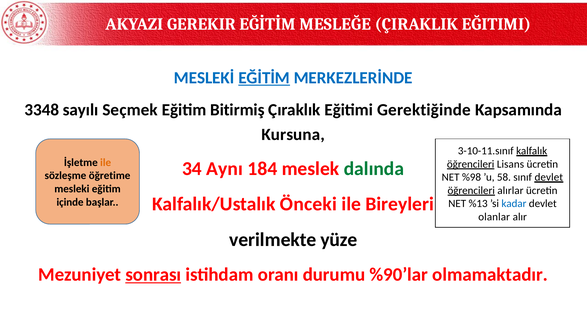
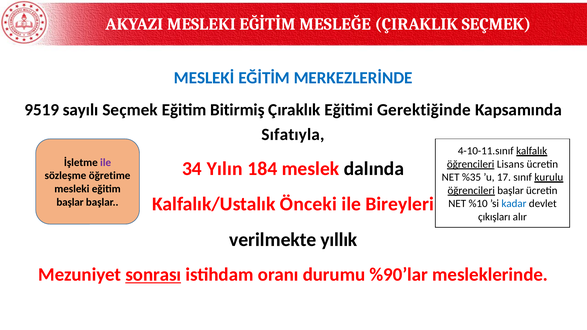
AKYAZI GEREKIR: GEREKIR -> MESLEKI (202, 24)
ÇIRAKLIK EĞITIMI: EĞITIMI -> SEÇMEK (497, 24)
EĞİTİM underline: present -> none (264, 78)
3348: 3348 -> 9519 (42, 110)
Kursuna: Kursuna -> Sıfatıyla (293, 134)
3-10-11.sınıf: 3-10-11.sınıf -> 4-10-11.sınıf (486, 151)
ile colour: orange -> purple (106, 163)
Aynı: Aynı -> Yılın (225, 169)
dalında colour: green -> black (374, 169)
%98: %98 -> %35 (472, 177)
58: 58 -> 17 (504, 177)
sınıf devlet: devlet -> kurulu (549, 177)
öğrencileri alırlar: alırlar -> başlar (511, 191)
içinde: içinde -> başlar (70, 202)
%13: %13 -> %10 (478, 204)
olanlar: olanlar -> çıkışları (494, 217)
yüze: yüze -> yıllık (339, 240)
olmamaktadır: olmamaktadır -> mesleklerinde (490, 275)
